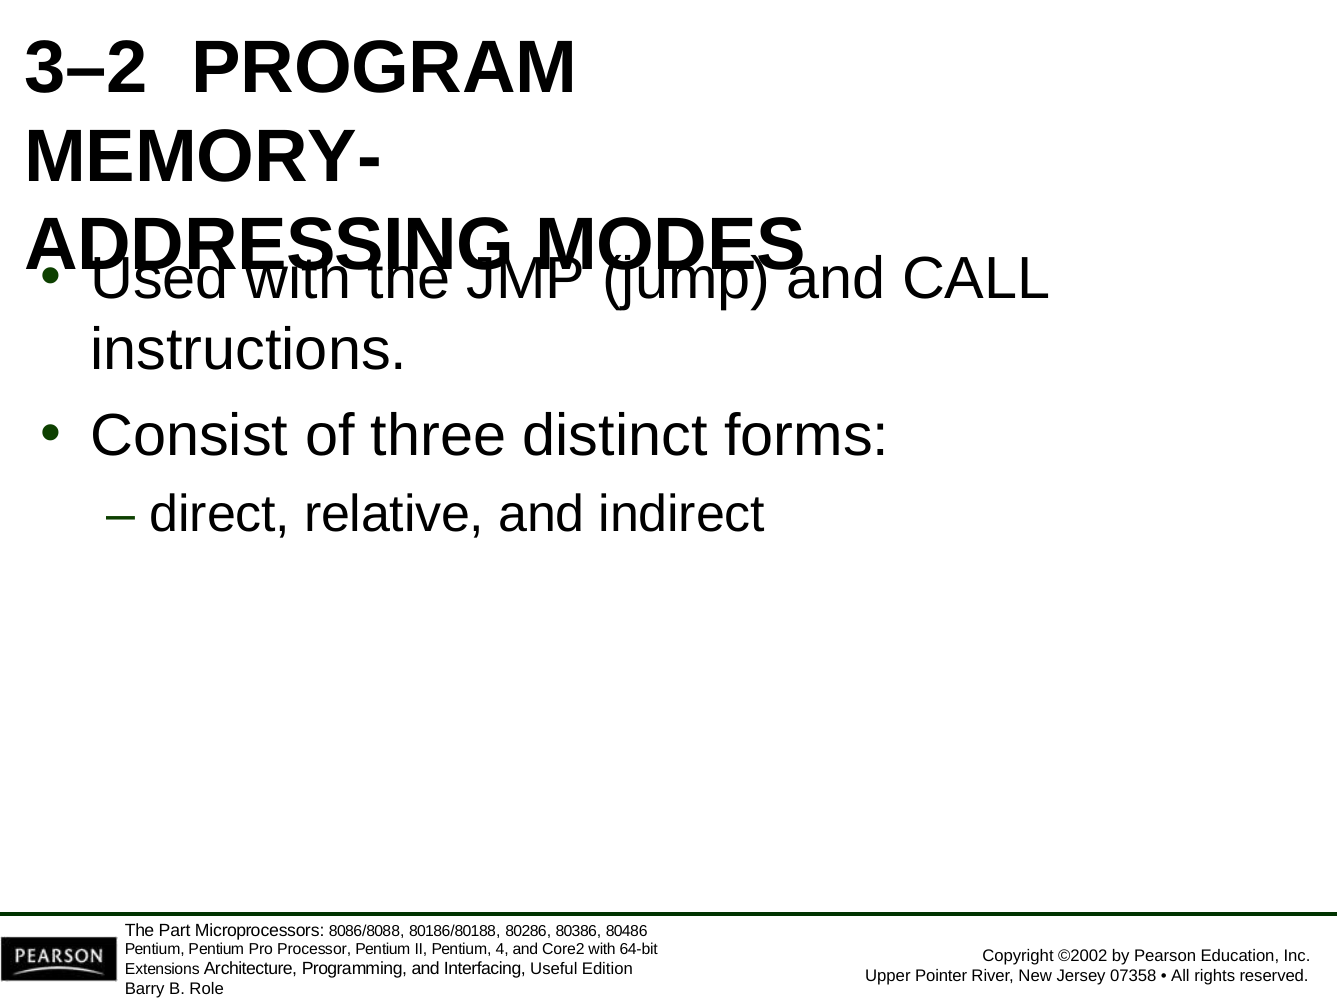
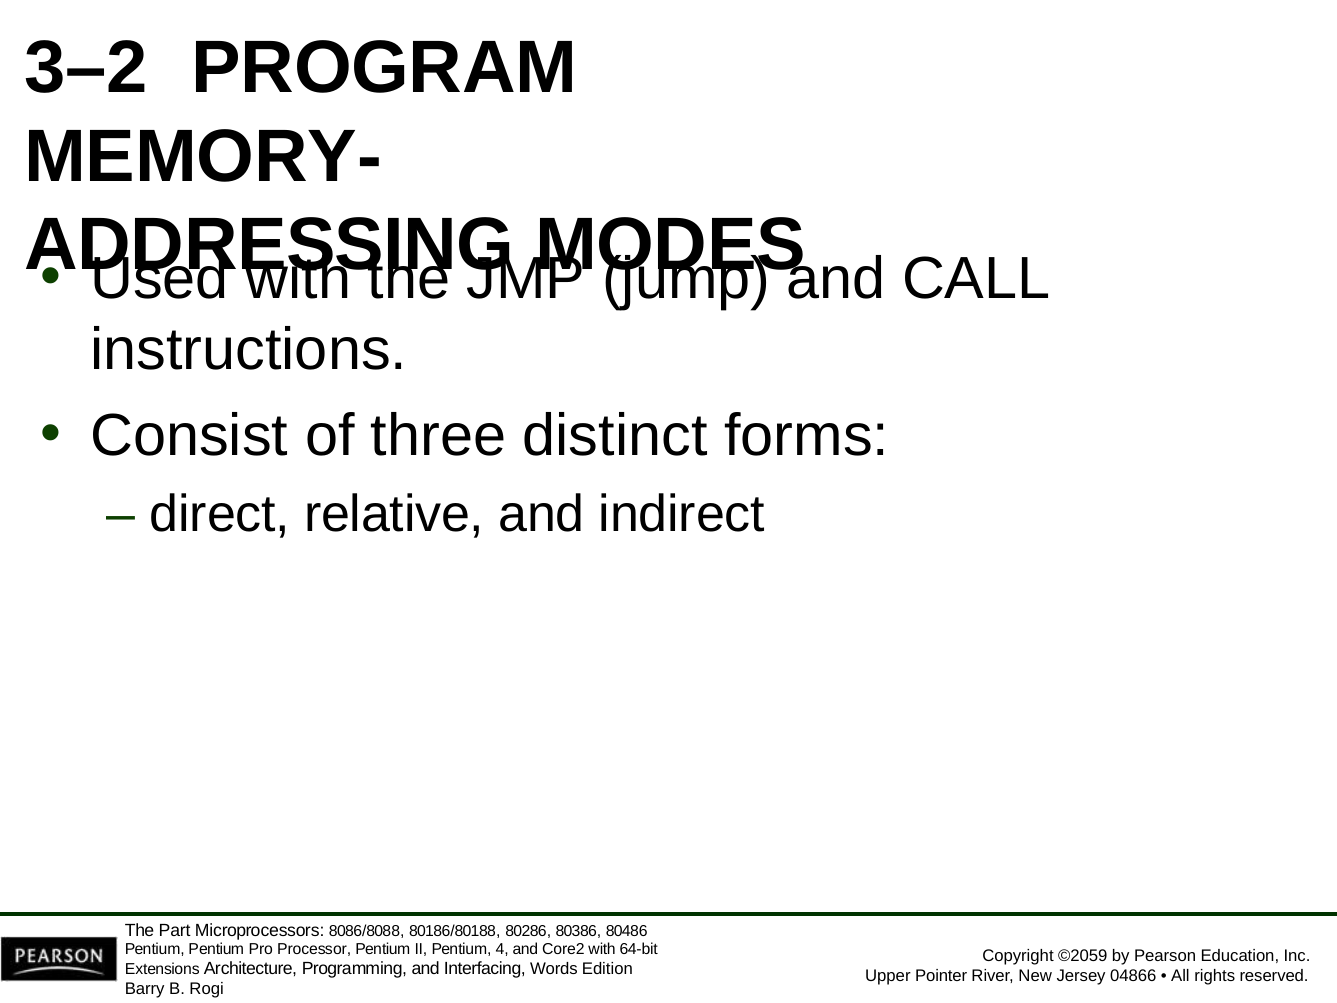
©2002: ©2002 -> ©2059 (1083, 955)
Useful: Useful -> Words (554, 968)
07358: 07358 -> 04866 (1133, 976)
Role: Role -> Rogi (207, 989)
